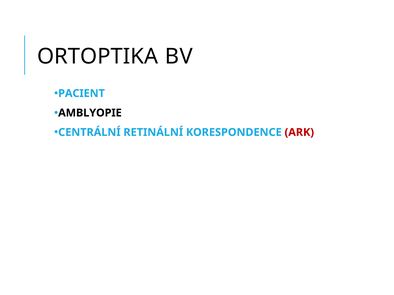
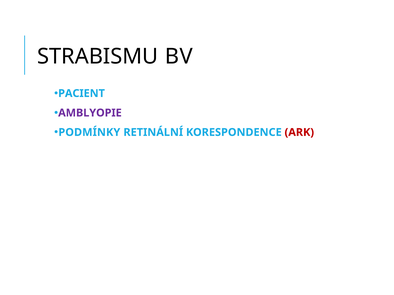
ORTOPTIKA: ORTOPTIKA -> STRABISMU (98, 57)
AMBLYOPIE colour: black -> purple (90, 113)
CENTRÁLNÍ: CENTRÁLNÍ -> PODMÍNKY (89, 133)
